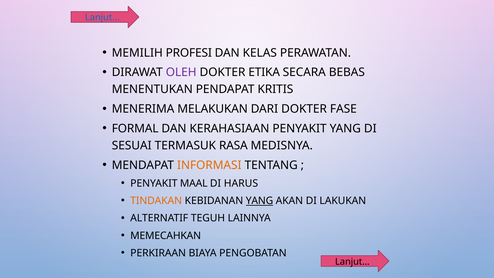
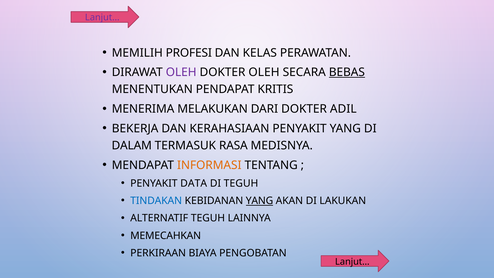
Lanjut… colour: blue -> purple (102, 18)
DOKTER ETIKA: ETIKA -> OLEH (264, 72)
BEBAS underline: none -> present (347, 72)
FASE: FASE -> ADIL (343, 109)
FORMAL: FORMAL -> BEKERJA (135, 129)
SESUAI: SESUAI -> DALAM (132, 146)
MAAL: MAAL -> DATA (194, 183)
DI HARUS: HARUS -> TEGUH (241, 183)
TINDAKAN colour: orange -> blue (156, 201)
